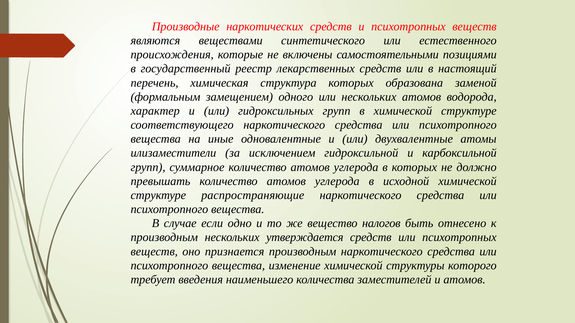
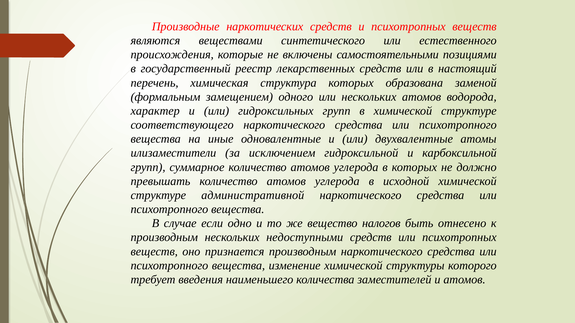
распространяющие: распространяющие -> административной (253, 195)
утверждается: утверждается -> недоступными (305, 238)
